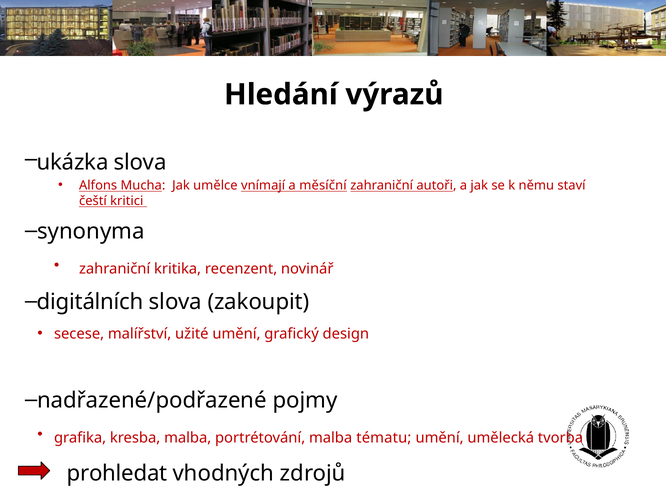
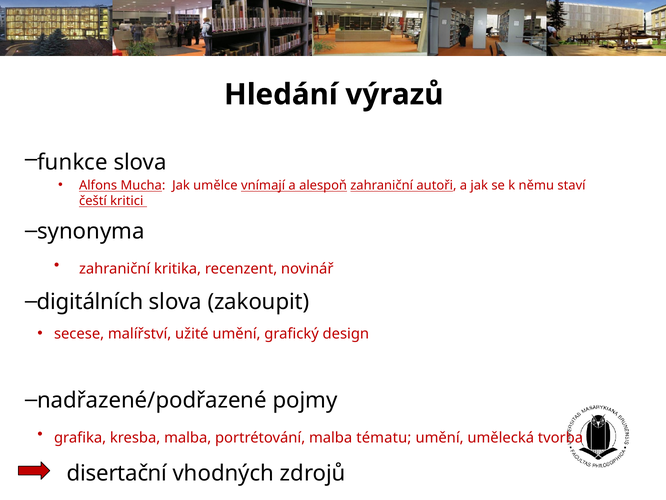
ukázka: ukázka -> funkce (72, 162)
měsíční: měsíční -> alespoň (323, 185)
prohledat: prohledat -> disertační (117, 473)
